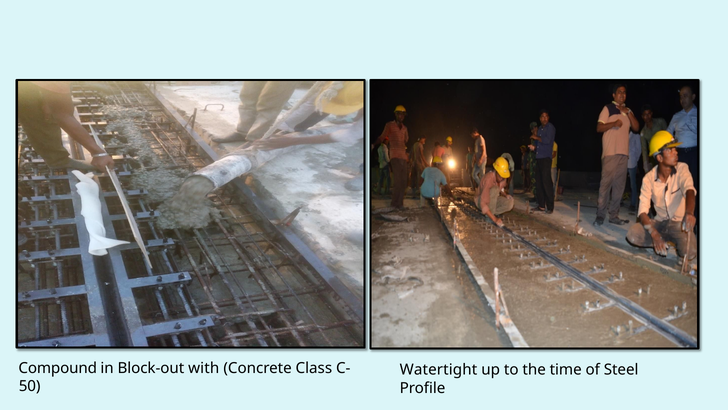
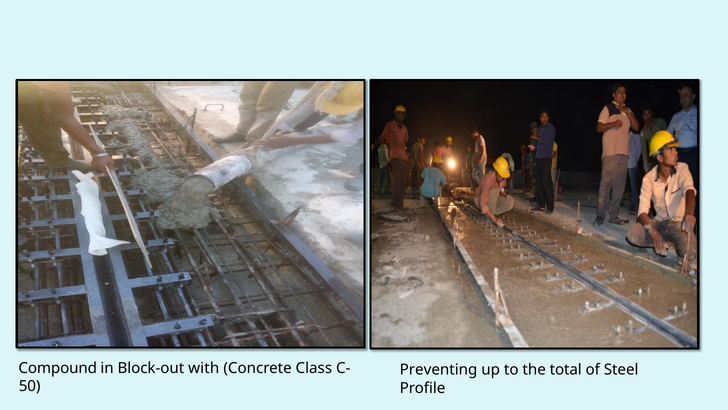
Watertight: Watertight -> Preventing (439, 369)
time: time -> total (566, 369)
